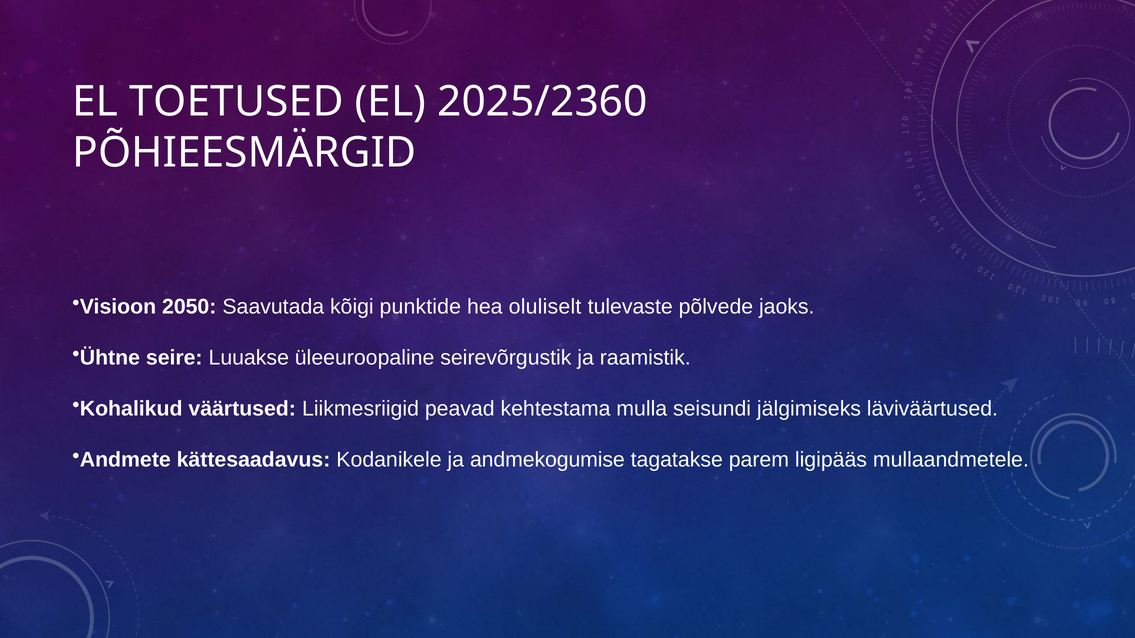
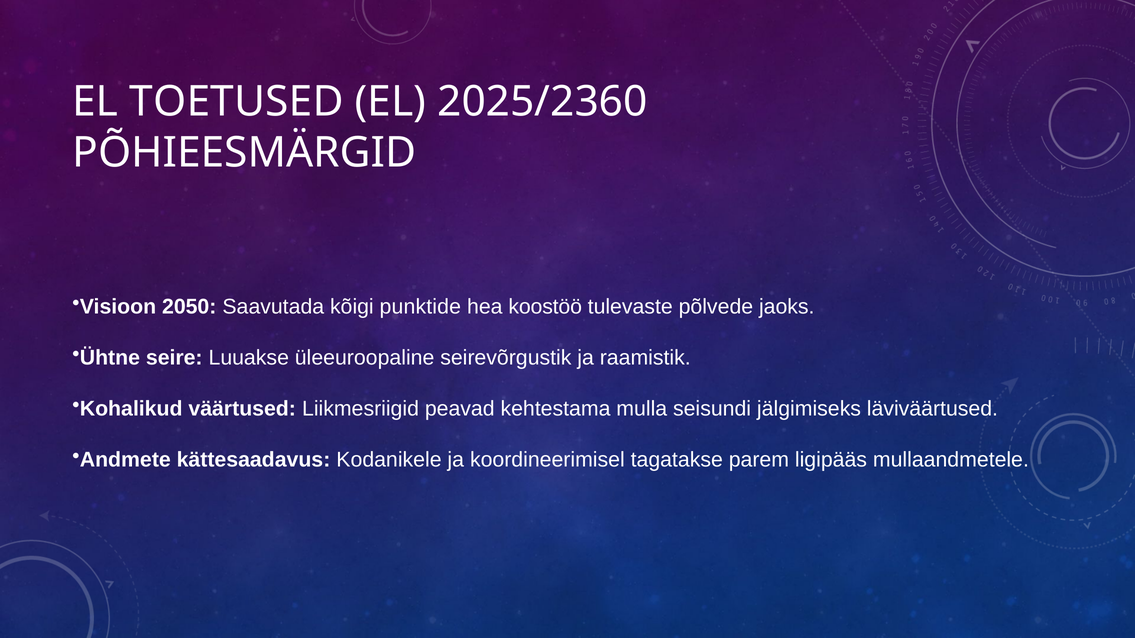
oluliselt: oluliselt -> koostöö (545, 307)
andmekogumise: andmekogumise -> koordineerimisel (547, 460)
